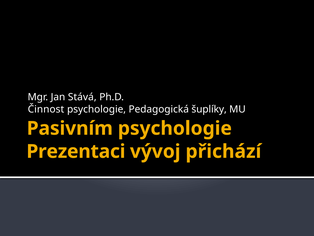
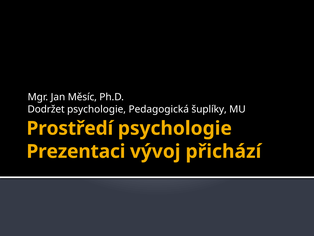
Stává: Stává -> Měsíc (82, 97)
Činnost: Činnost -> Dodržet (46, 109)
Pasivním: Pasivním -> Prostředí (70, 128)
